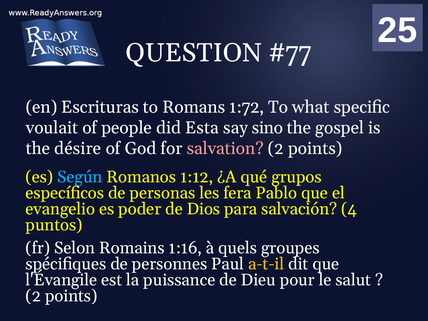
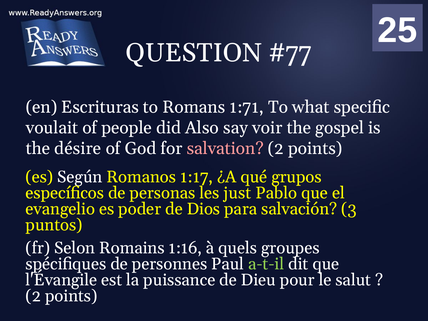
1:72: 1:72 -> 1:71 (247, 107)
Esta: Esta -> Also (202, 128)
sino: sino -> voir (267, 128)
Según colour: light blue -> white (80, 177)
1:12: 1:12 -> 1:17 (197, 177)
fera: fera -> just (237, 193)
4: 4 -> 3 (349, 209)
a-t-il colour: yellow -> light green (266, 264)
